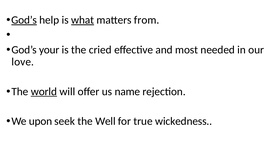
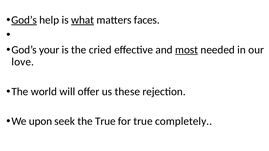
from: from -> faces (147, 20)
most underline: none -> present (187, 50)
world underline: present -> none (44, 92)
name: name -> these (127, 92)
the Well: Well -> True (105, 122)
wickedness: wickedness -> completely (184, 122)
